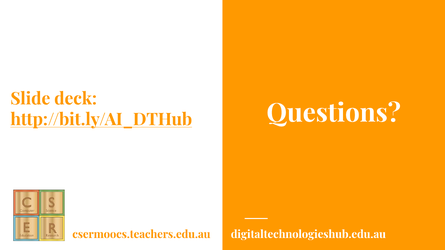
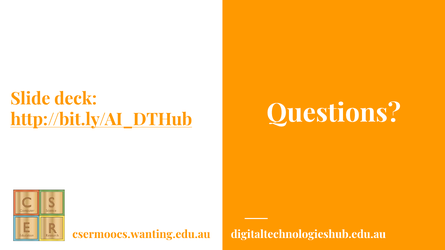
csermoocs.teachers.edu.au: csermoocs.teachers.edu.au -> csermoocs.wanting.edu.au (141, 235)
